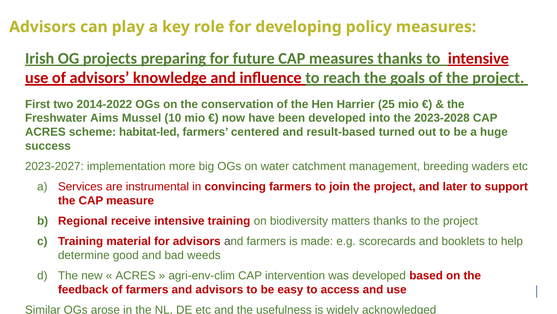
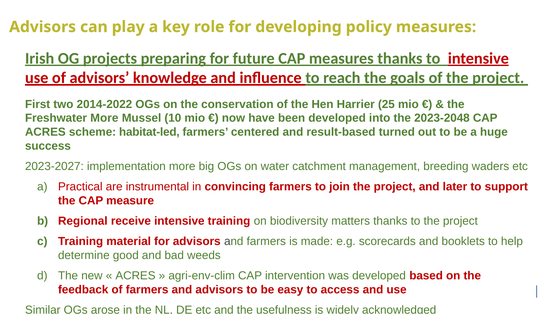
Freshwater Aims: Aims -> More (104, 118)
2023-2028: 2023-2028 -> 2023-2048 (442, 118)
Services: Services -> Practical (80, 186)
